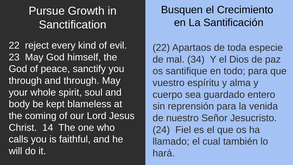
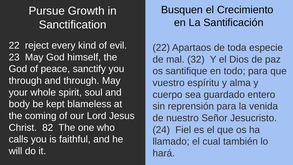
34: 34 -> 32 (196, 59)
14: 14 -> 82 (48, 127)
